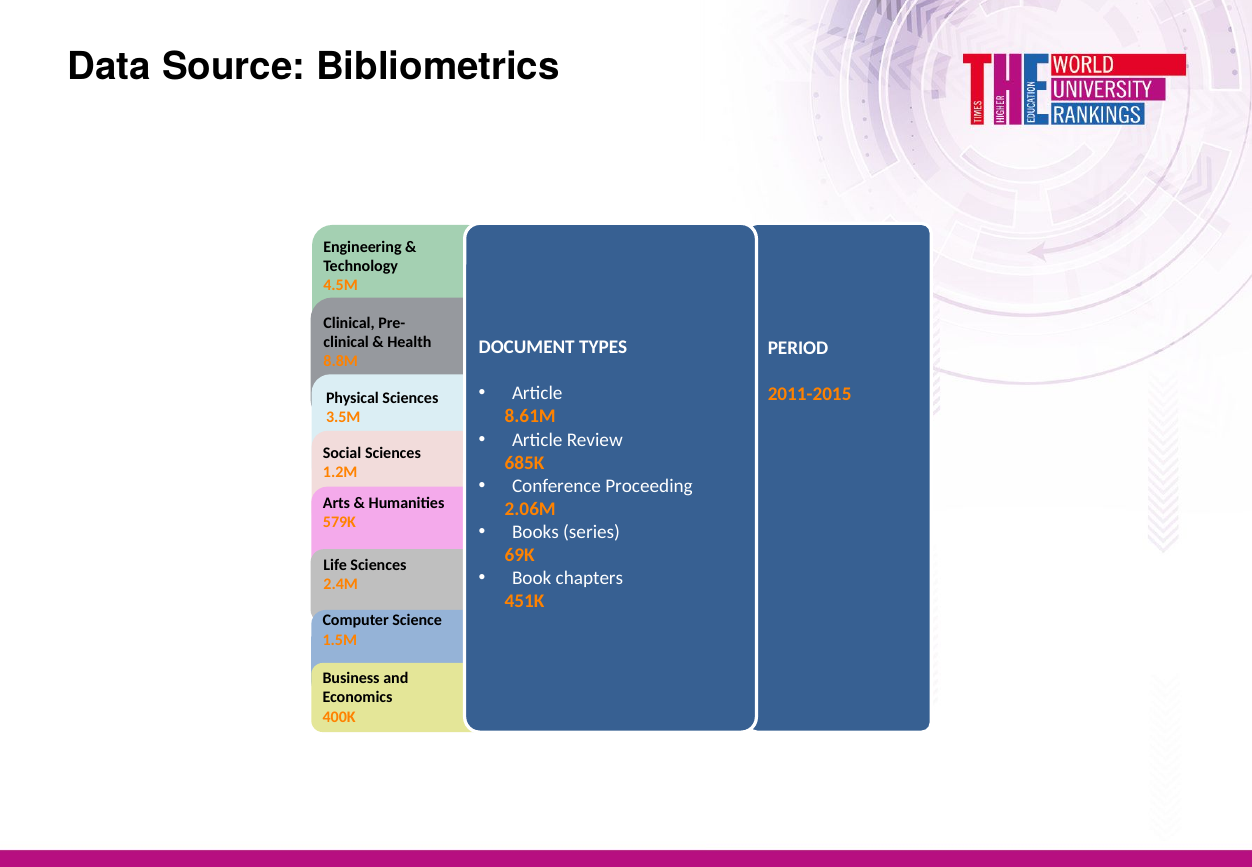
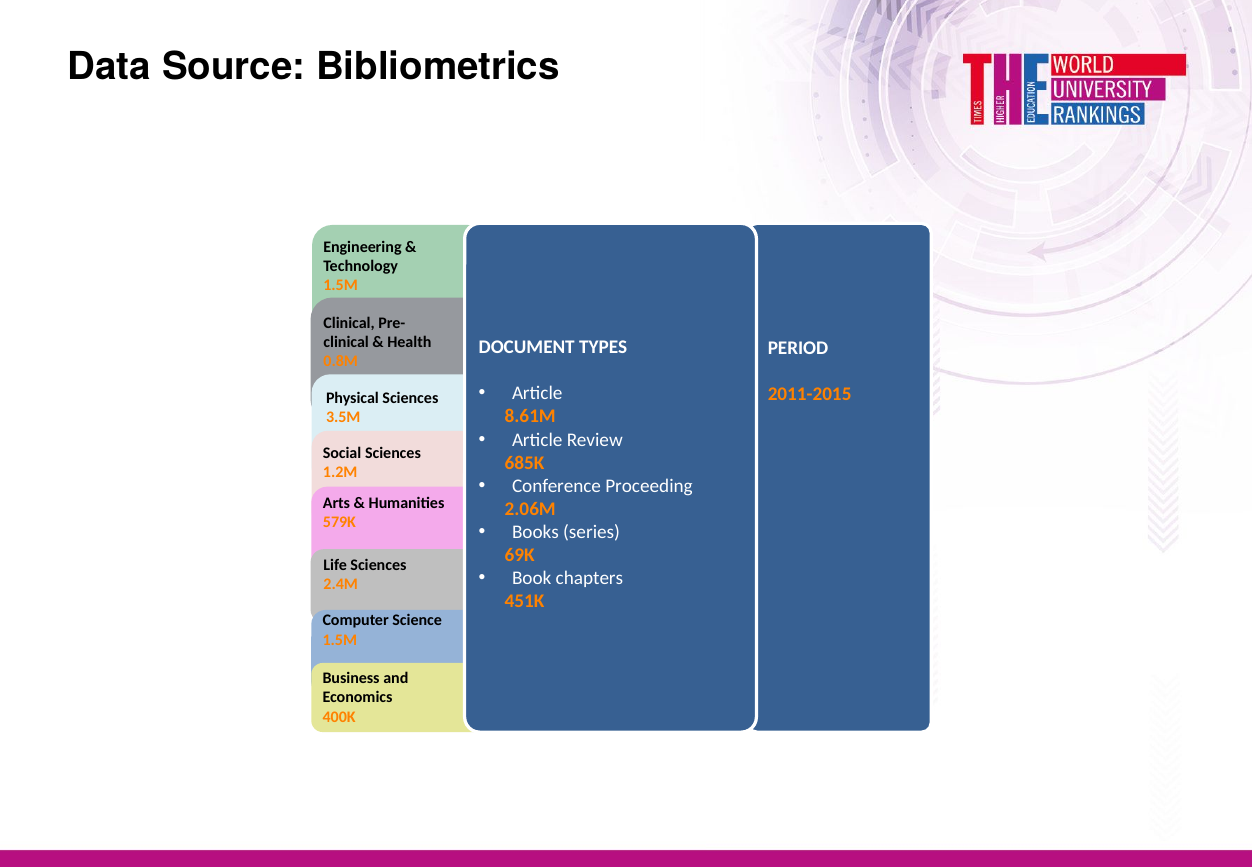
4.5M: 4.5M -> 1.5M (341, 286)
8.8M: 8.8M -> 0.8M (341, 361)
